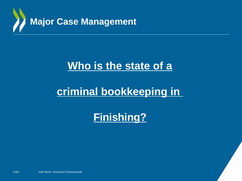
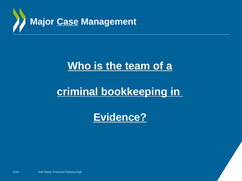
Case underline: none -> present (68, 22)
state: state -> team (138, 66)
Finishing: Finishing -> Evidence (120, 118)
